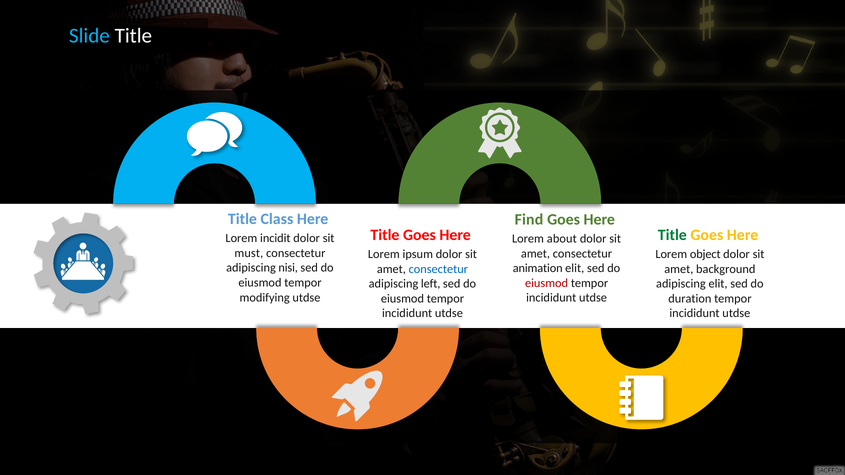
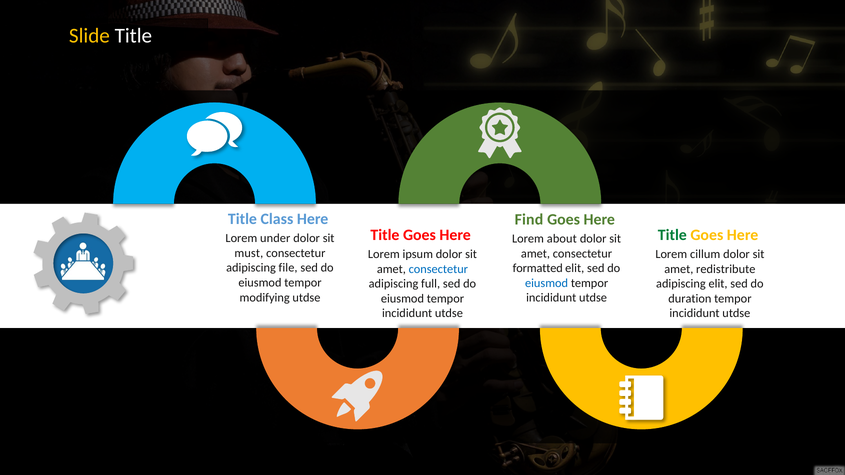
Slide colour: light blue -> yellow (89, 36)
incidit: incidit -> under (275, 239)
object: object -> cillum (705, 254)
nisi: nisi -> file (288, 268)
animation: animation -> formatted (538, 269)
background: background -> redistribute (726, 269)
eiusmod colour: red -> blue (547, 283)
left: left -> full (431, 284)
